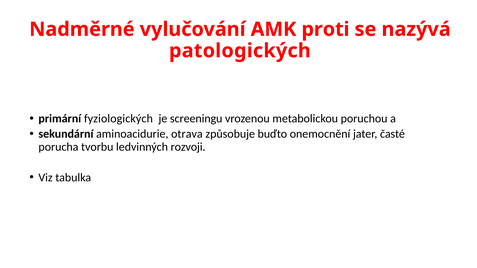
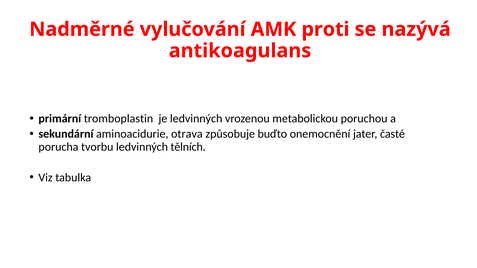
patologických: patologických -> antikoagulans (240, 51)
fyziologických: fyziologických -> tromboplastin (119, 119)
je screeningu: screeningu -> ledvinných (196, 119)
rozvoji: rozvoji -> tělních (188, 147)
